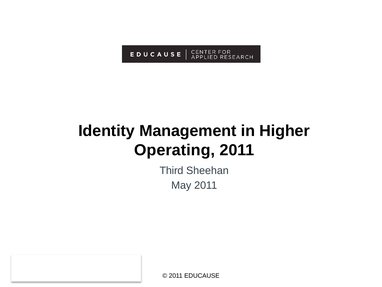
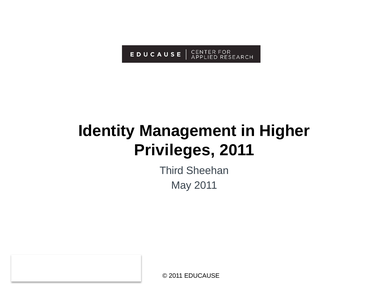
Operating: Operating -> Privileges (175, 150)
